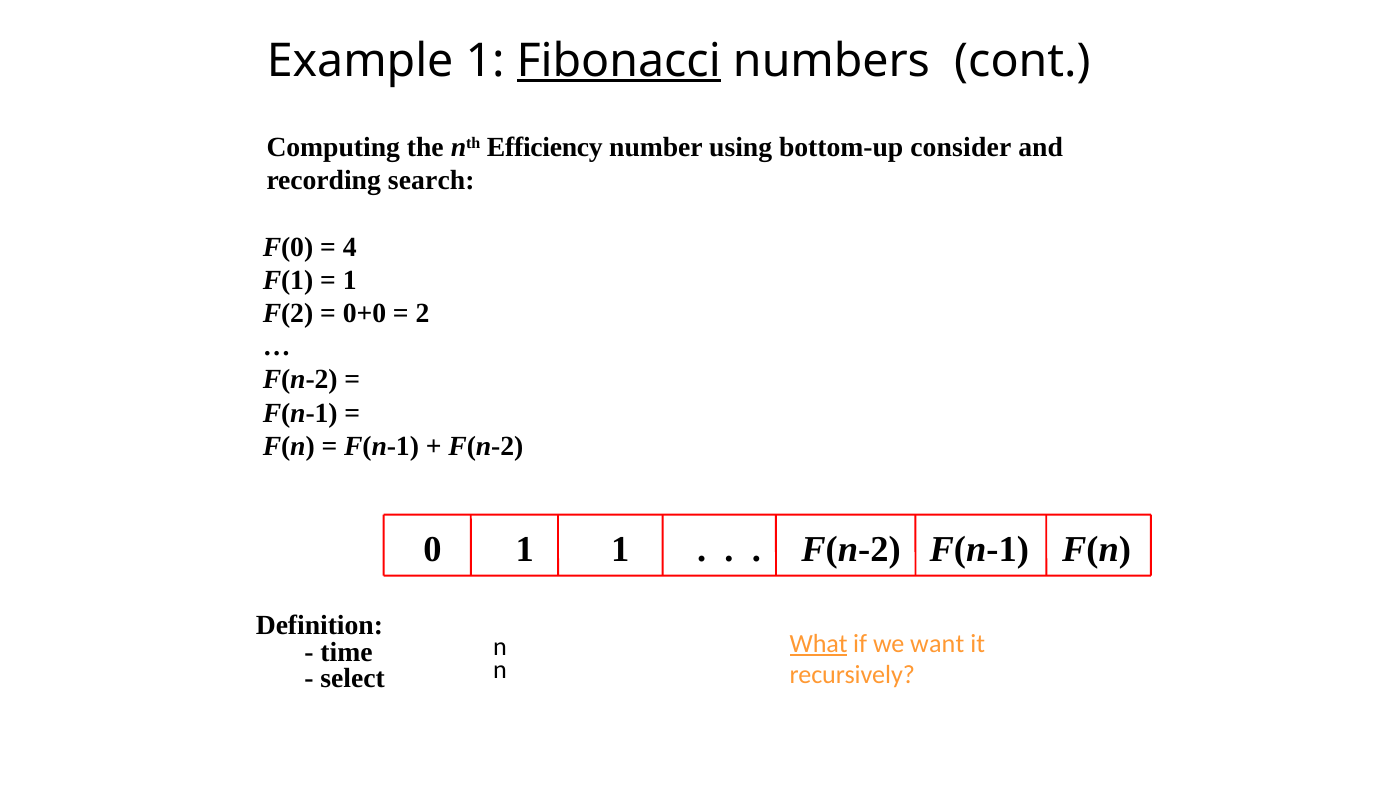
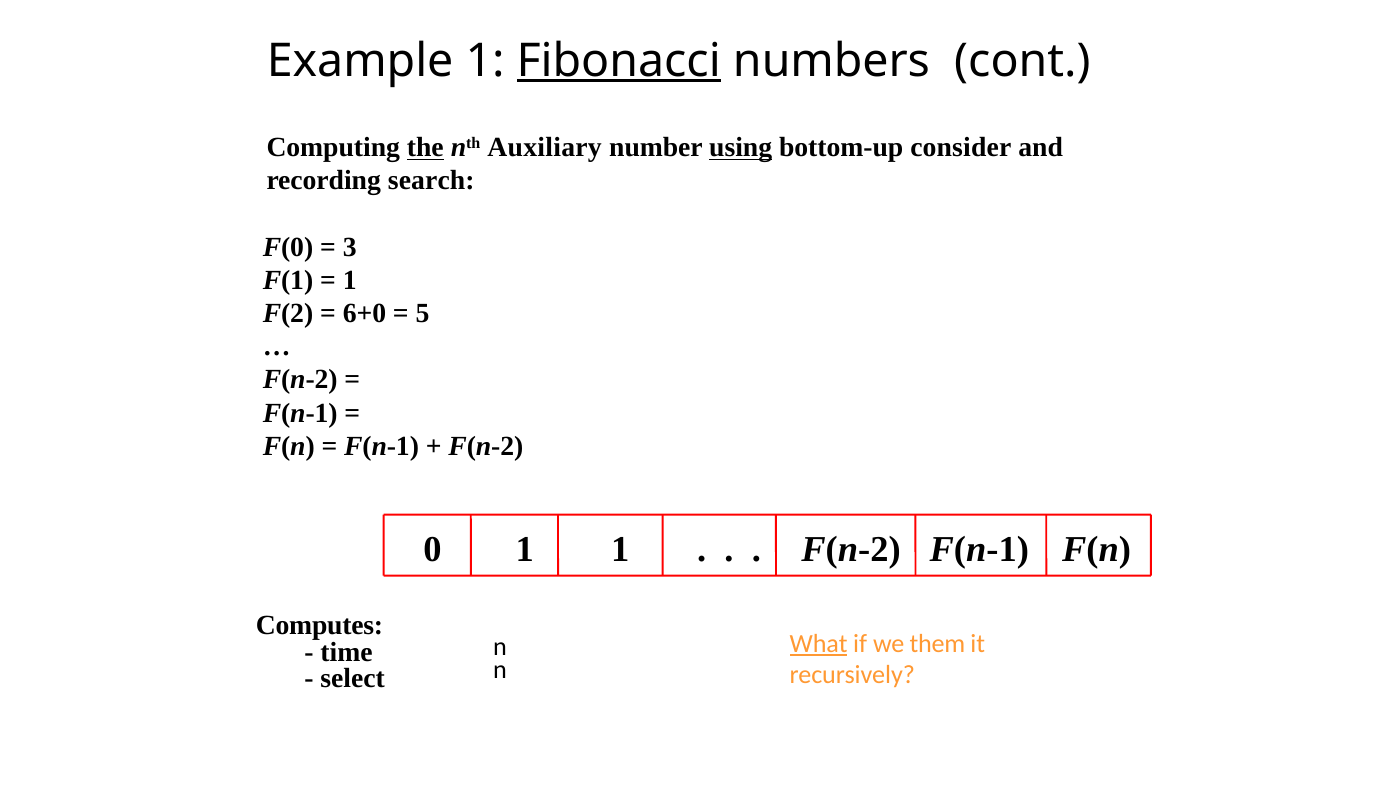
the underline: none -> present (425, 147)
Efficiency: Efficiency -> Auxiliary (545, 147)
using underline: none -> present (741, 147)
4: 4 -> 3 (350, 247)
0+0: 0+0 -> 6+0 (364, 313)
2: 2 -> 5 (423, 313)
Definition: Definition -> Computes (319, 625)
want: want -> them (938, 643)
